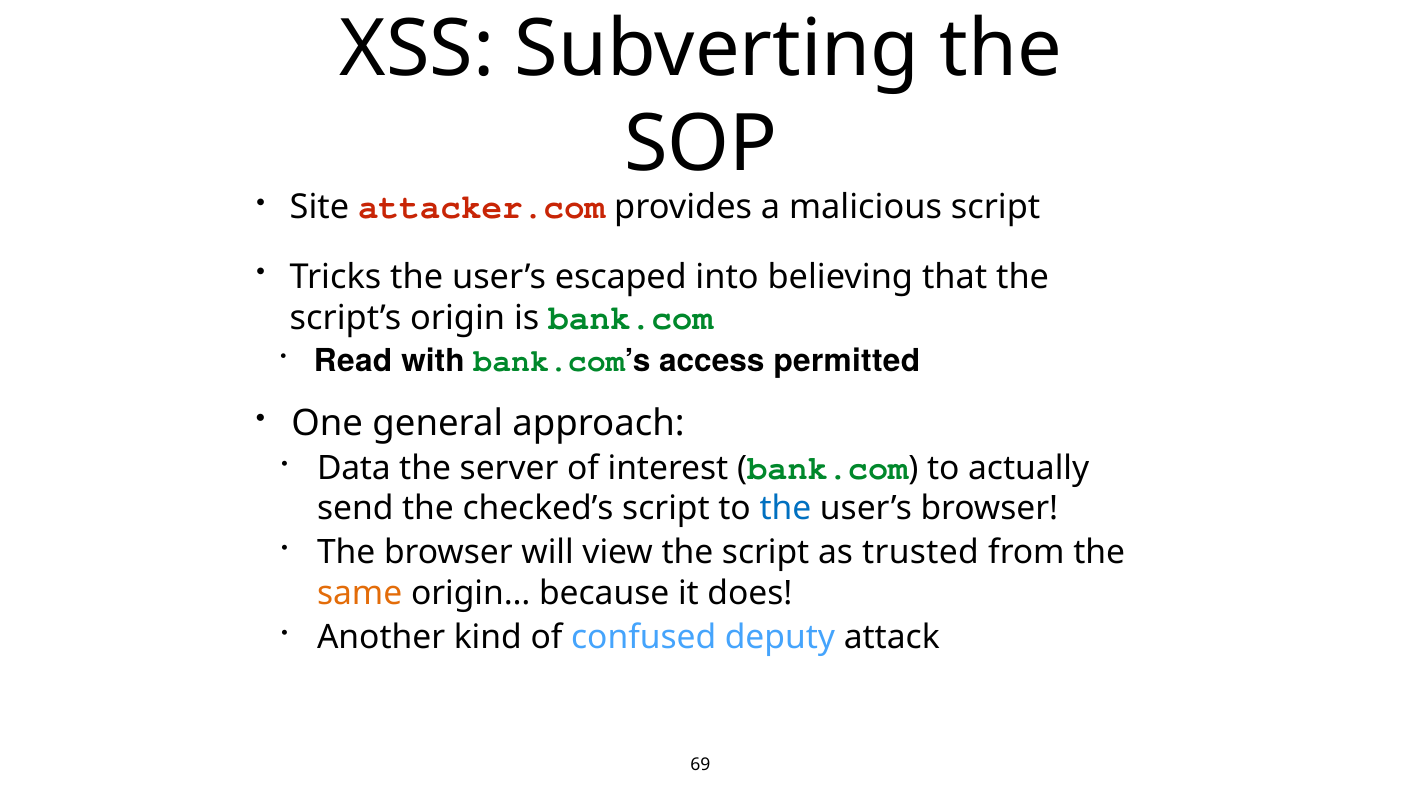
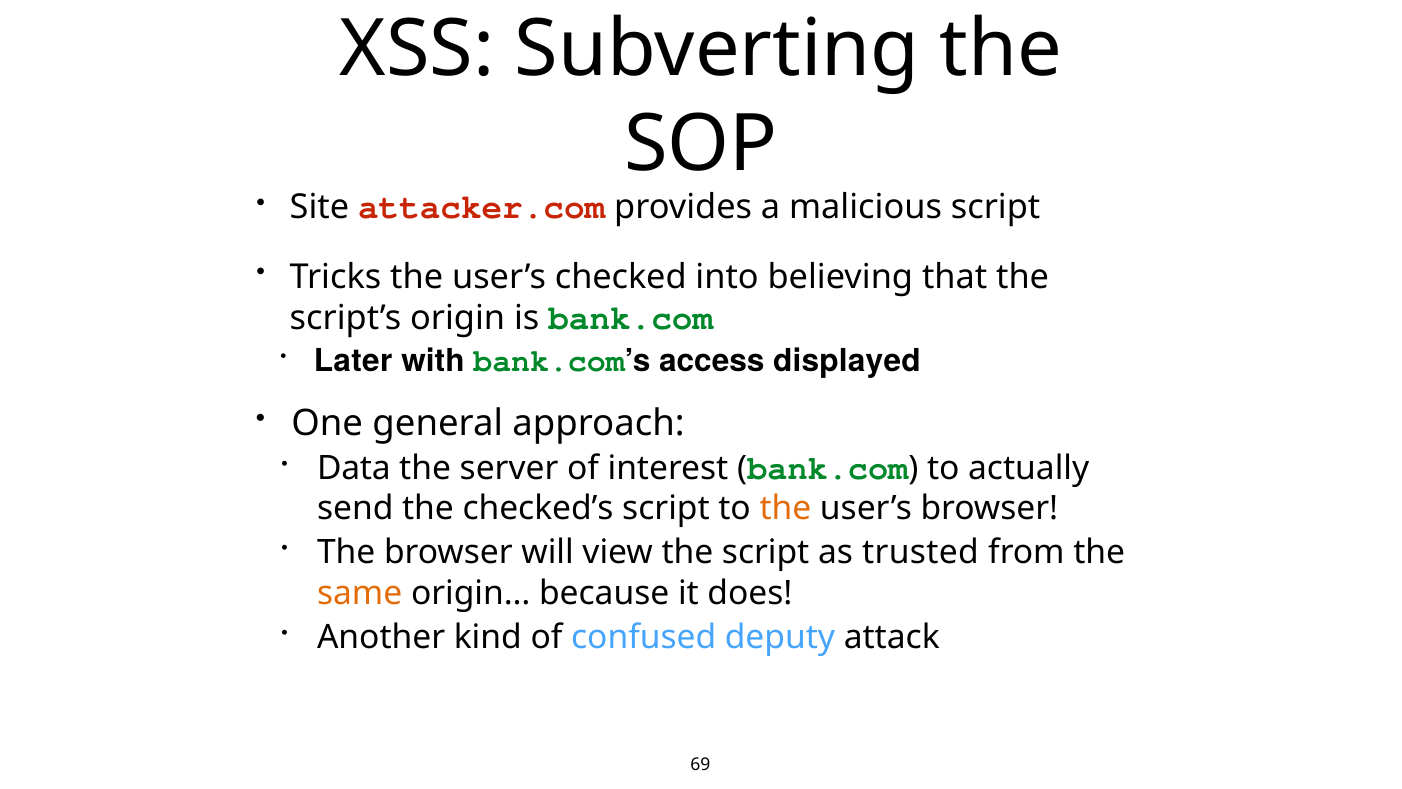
escaped: escaped -> checked (621, 277)
Read: Read -> Later (353, 360)
permitted: permitted -> displayed (847, 360)
the colour: blue -> orange (785, 509)
